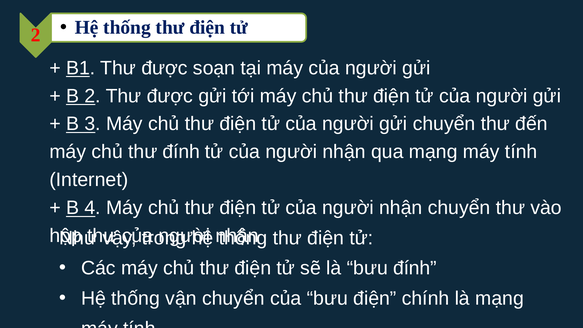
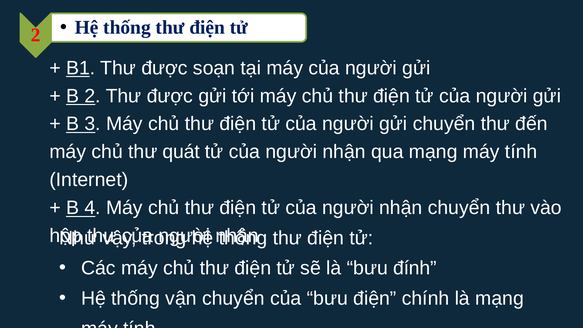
thư đính: đính -> quát (181, 152)
